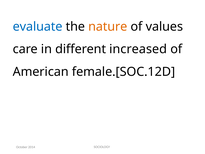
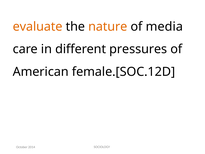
evaluate colour: blue -> orange (38, 27)
values: values -> media (164, 27)
increased: increased -> pressures (138, 49)
